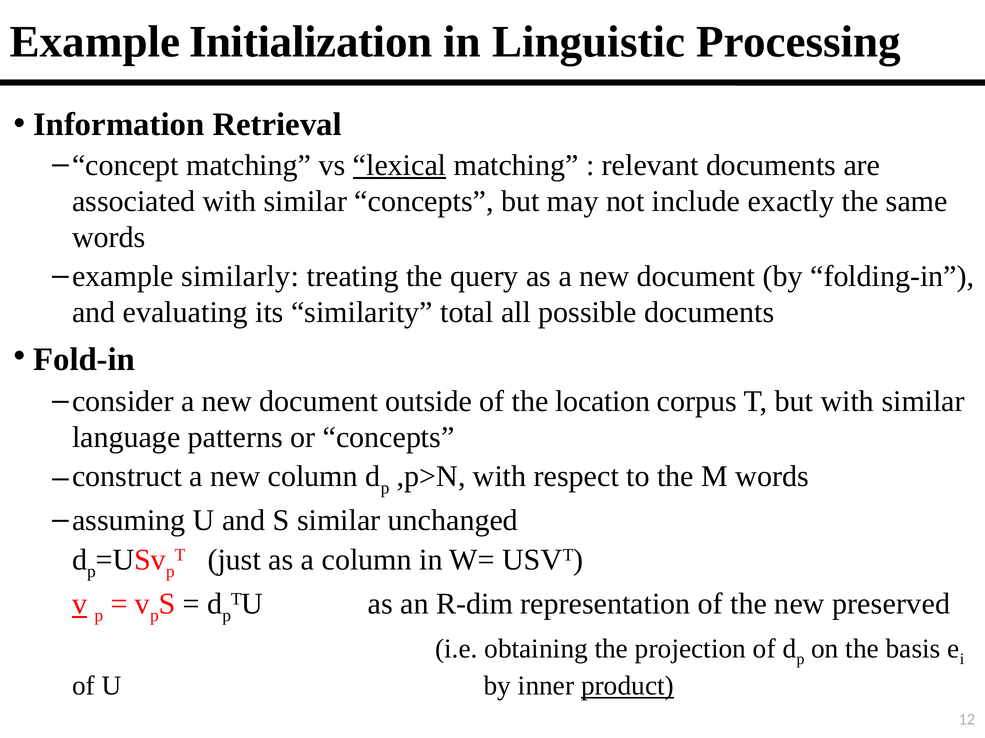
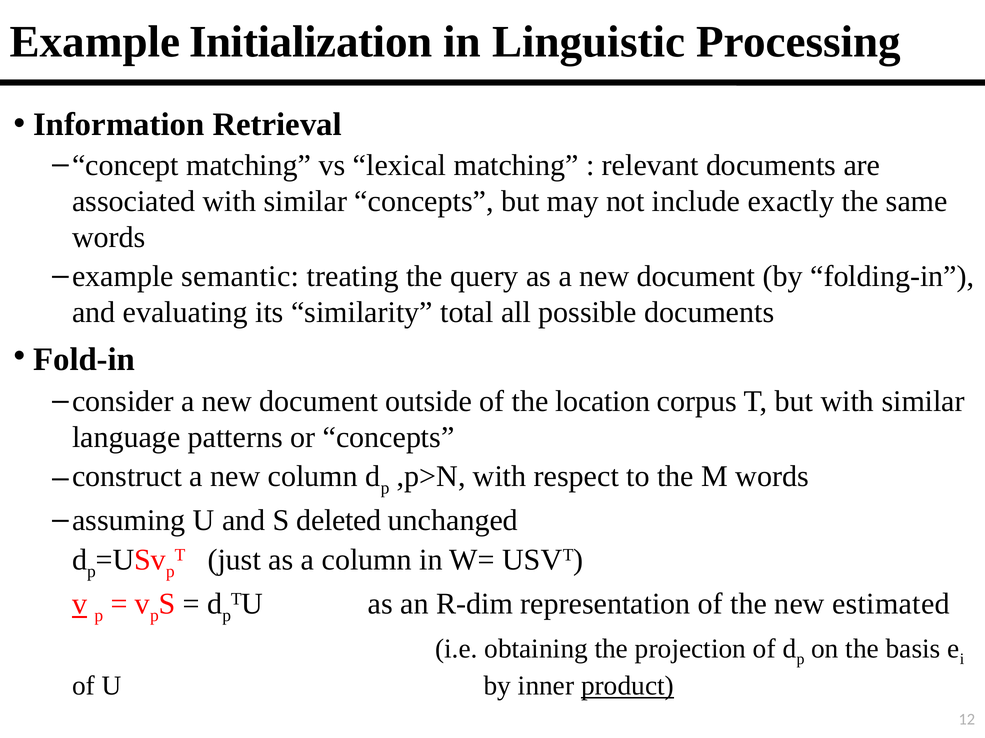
lexical underline: present -> none (400, 165)
similarly: similarly -> semantic (240, 277)
S similar: similar -> deleted (339, 521)
preserved: preserved -> estimated (891, 604)
